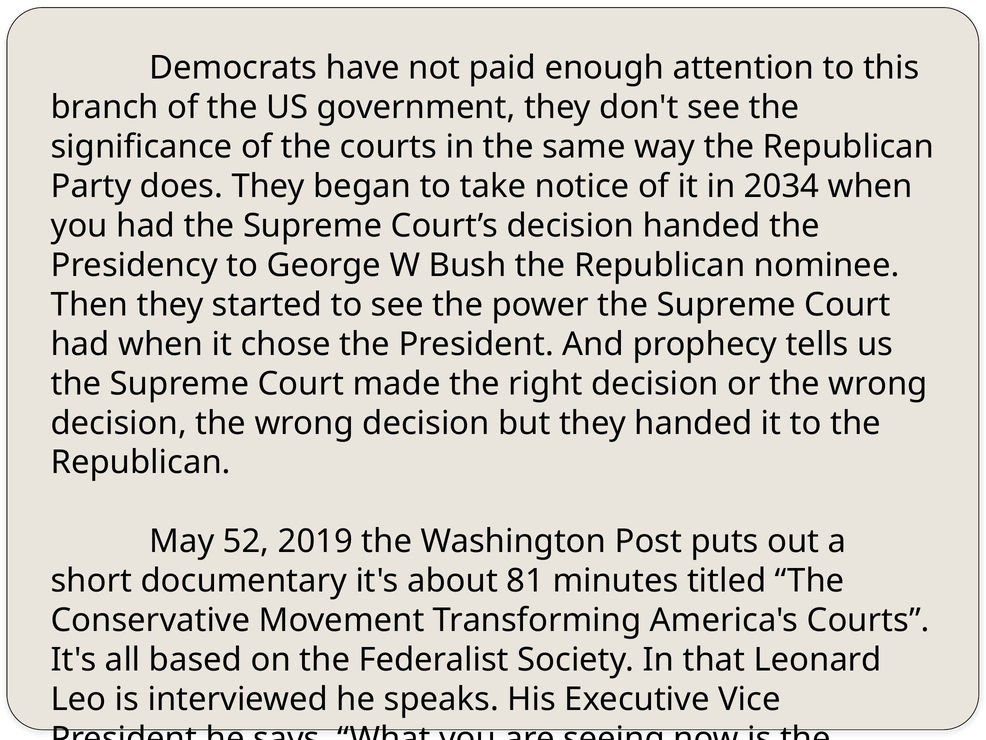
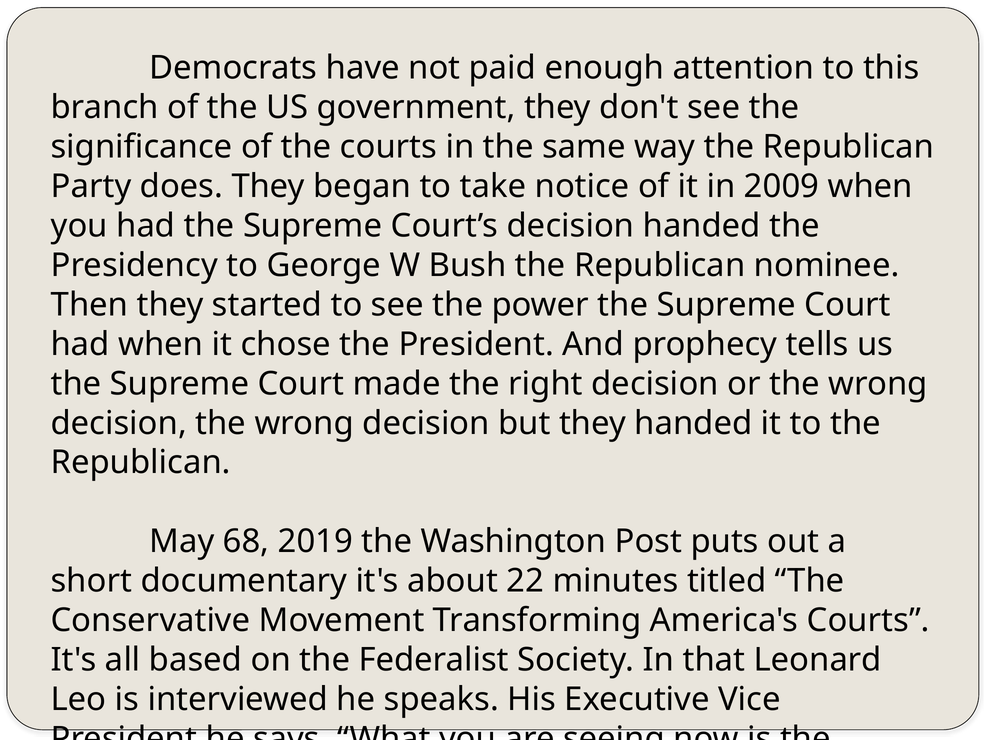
2034: 2034 -> 2009 (782, 186)
52: 52 -> 68 (246, 541)
81: 81 -> 22 (525, 581)
